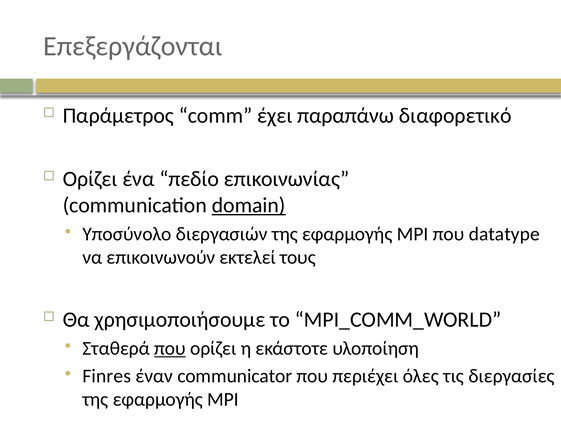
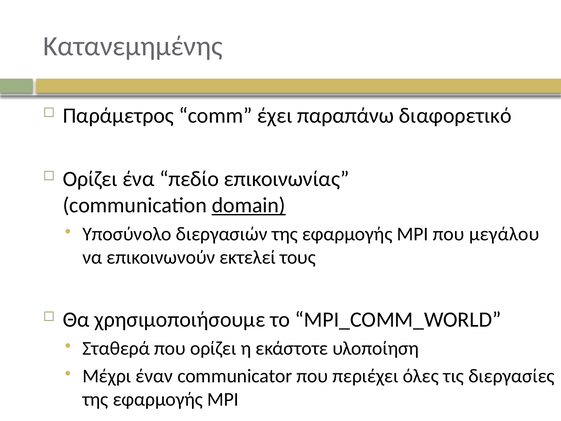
Επεξεργάζονται: Επεξεργάζονται -> Κατανεμημένης (133, 46)
datatype: datatype -> μεγάλου (504, 234)
που underline: present -> none (170, 348)
Finres: Finres -> Μέχρι (107, 376)
